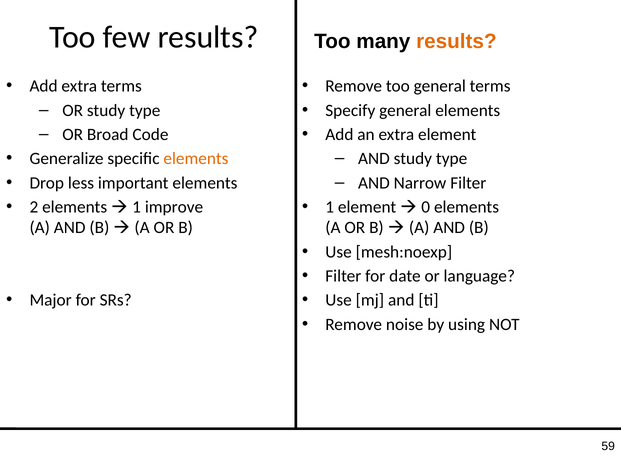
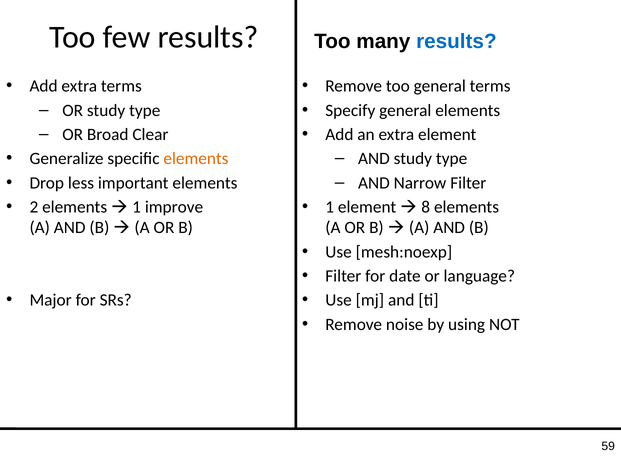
results colour: orange -> blue (456, 41)
Code: Code -> Clear (150, 134)
0: 0 -> 8 (426, 207)
